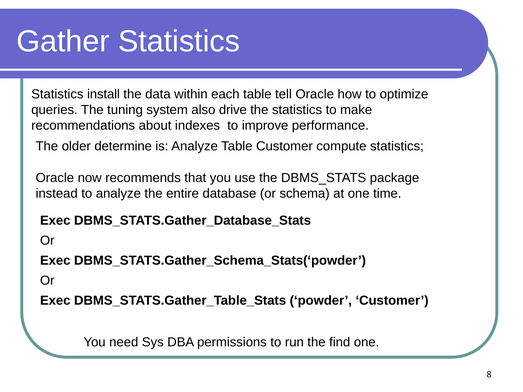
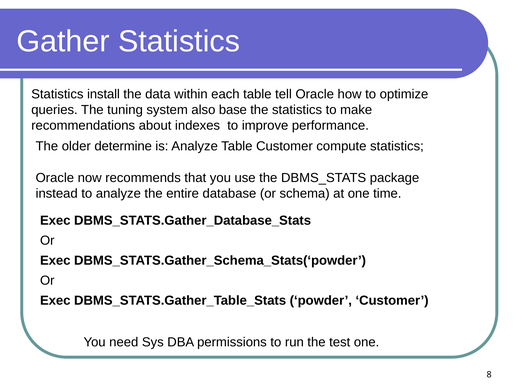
drive: drive -> base (233, 110)
find: find -> test (340, 343)
